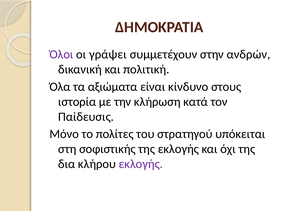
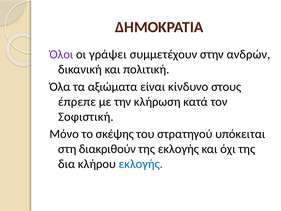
ιστορία: ιστορία -> έπρεπε (77, 102)
Παίδευσις: Παίδευσις -> Σοφιστική (86, 117)
πολίτες: πολίτες -> σκέψης (115, 134)
σοφιστικής: σοφιστικής -> διακριθούν (107, 149)
εκλογής colour: purple -> blue (141, 164)
